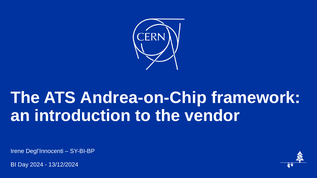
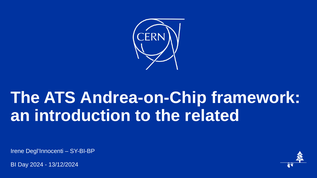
vendor: vendor -> related (212, 116)
